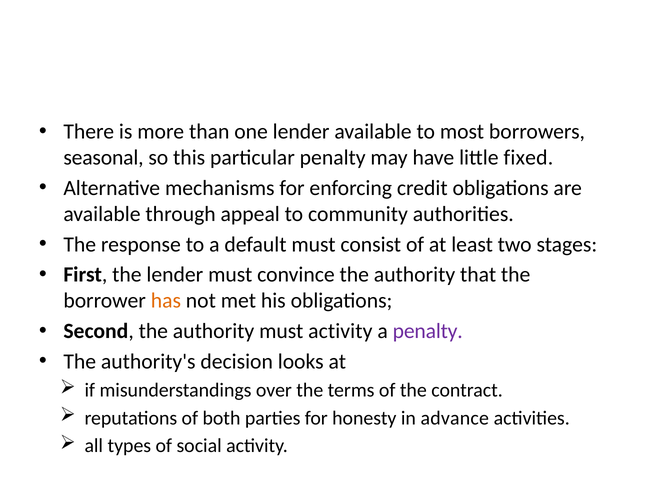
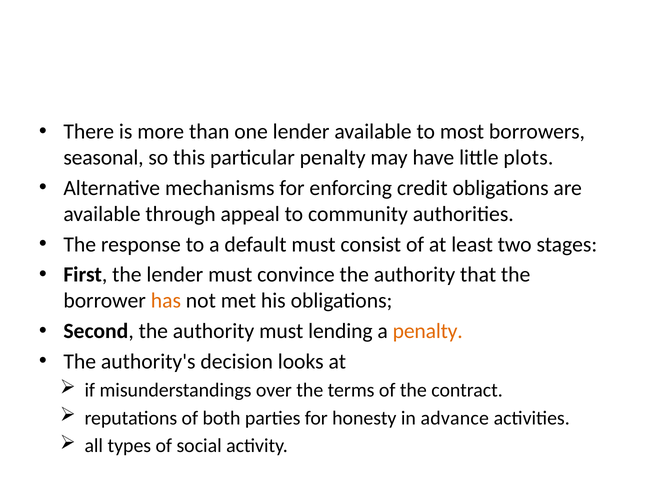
fixed: fixed -> plots (528, 158)
must activity: activity -> lending (340, 331)
penalty colour: purple -> orange (428, 331)
